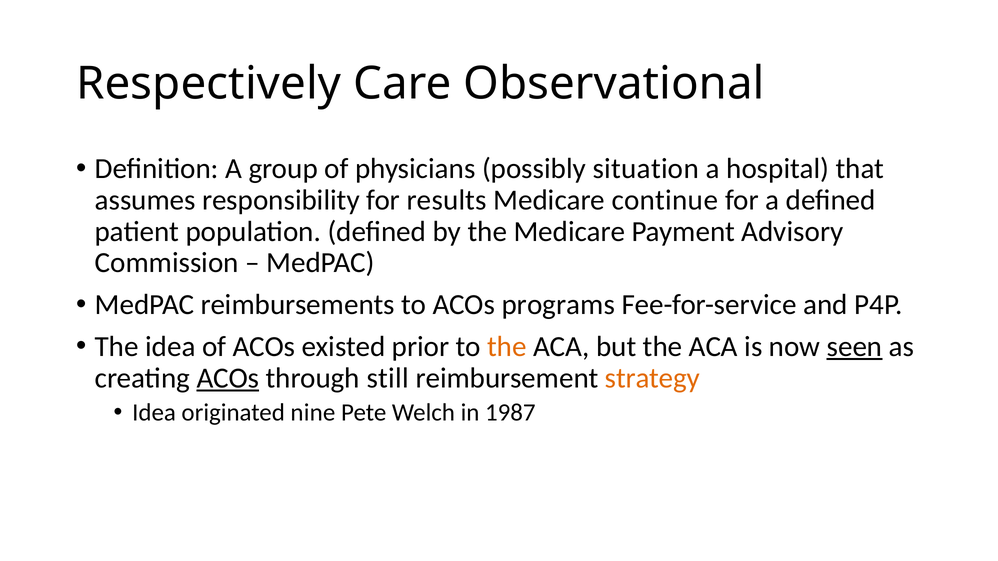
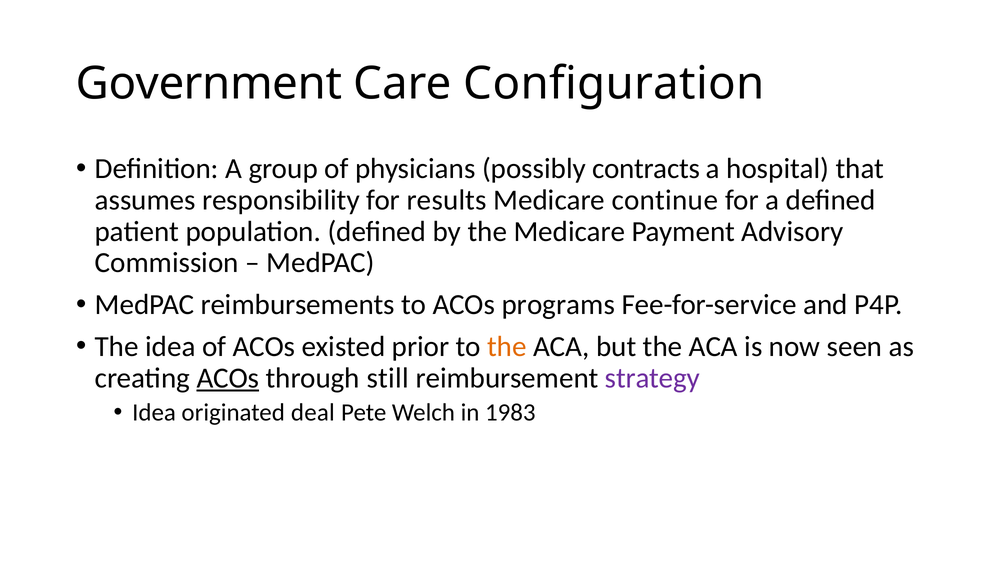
Respectively: Respectively -> Government (209, 84)
Observational: Observational -> Configuration (614, 84)
situation: situation -> contracts (646, 169)
seen underline: present -> none (854, 347)
strategy colour: orange -> purple (652, 378)
nine: nine -> deal (313, 413)
1987: 1987 -> 1983 (510, 413)
